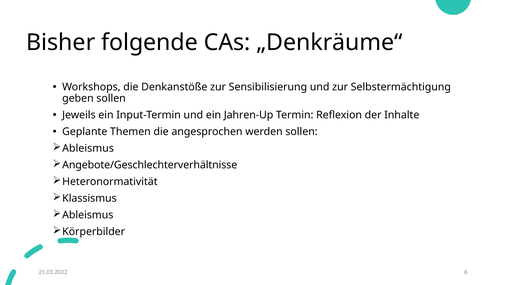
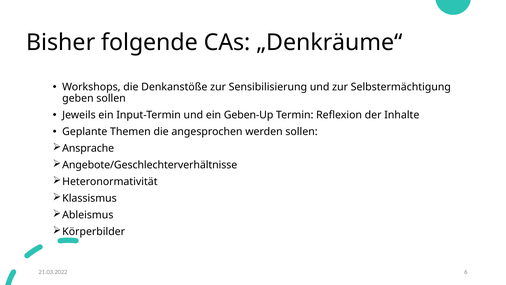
Jahren-Up: Jahren-Up -> Geben-Up (249, 115)
Ableismus: Ableismus -> Ansprache (88, 148)
